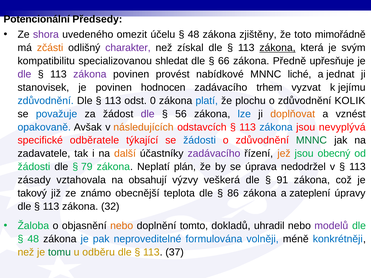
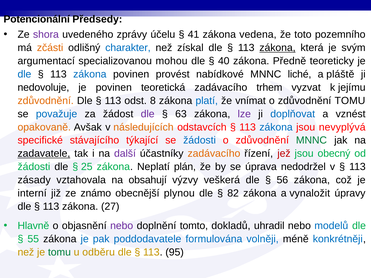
omezit: omezit -> zprávy (132, 35)
48: 48 -> 41 (194, 35)
zjištěny: zjištěny -> vedena (258, 35)
mimořádně: mimořádně -> pozemního (340, 35)
charakter colour: purple -> blue (128, 48)
kompatibilitu: kompatibilitu -> argumentací (46, 61)
shledat: shledat -> mohou (172, 61)
66: 66 -> 40 (224, 61)
upřesňuje: upřesňuje -> teoreticky (332, 61)
dle colour: purple -> blue (24, 74)
zákona colour: purple -> blue (90, 74)
jednat: jednat -> pláště (340, 74)
stanovisek: stanovisek -> nedovoluje (43, 88)
hodnocen: hodnocen -> teoretická (163, 88)
zdůvodnění colour: blue -> orange (46, 101)
0: 0 -> 8 (153, 101)
plochu: plochu -> vnímat (251, 101)
zdůvodnění KOLIK: KOLIK -> TOMU (350, 101)
56: 56 -> 63 (181, 114)
lze colour: blue -> purple (244, 114)
doplňovat colour: orange -> blue (293, 114)
opakovaně colour: blue -> orange (44, 127)
odběratele: odběratele -> stávajícího (94, 140)
zadavatele underline: none -> present (44, 154)
další colour: orange -> purple (125, 154)
zadávacího colour: purple -> orange (214, 154)
jež colour: orange -> red (284, 154)
79: 79 -> 25 (87, 167)
91: 91 -> 56 (282, 180)
takový: takový -> interní (32, 193)
teplota: teplota -> plynou (179, 193)
86: 86 -> 82 (233, 193)
zateplení: zateplení -> vynaložit (310, 193)
32: 32 -> 27 (110, 207)
Žaloba: Žaloba -> Hlavně (33, 226)
nebo colour: orange -> purple (122, 226)
modelů colour: purple -> blue (331, 226)
48: 48 -> 55 (33, 239)
neproveditelné: neproveditelné -> poddodavatele (148, 239)
37: 37 -> 95 (175, 253)
